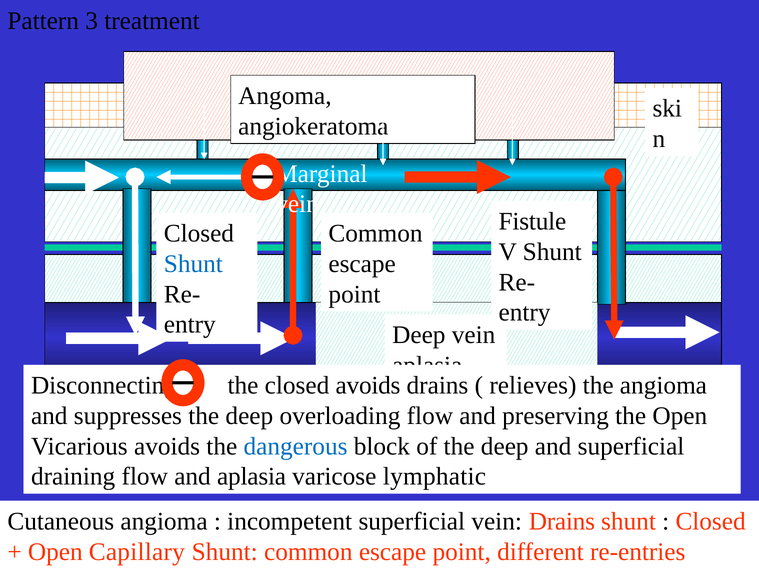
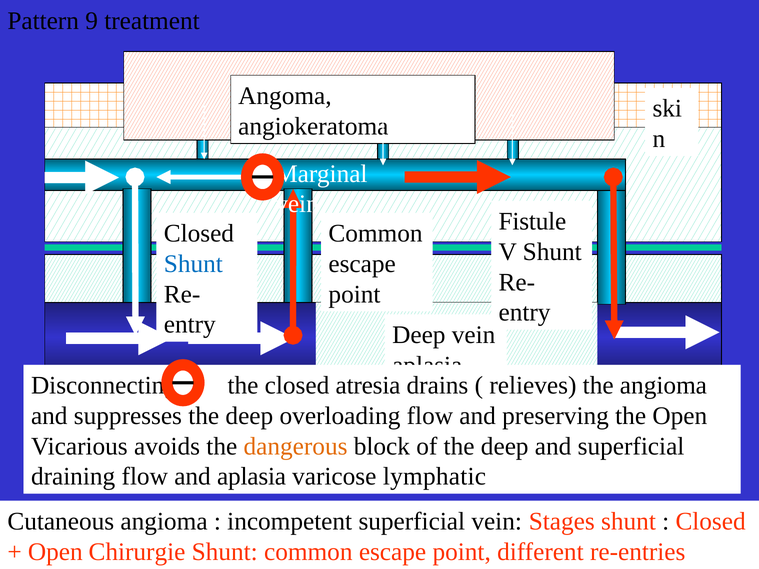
3: 3 -> 9 (92, 21)
closed avoids: avoids -> atresia (368, 386)
dangerous colour: blue -> orange (296, 446)
vein Drains: Drains -> Stages (562, 522)
Capillary: Capillary -> Chirurgie (137, 552)
